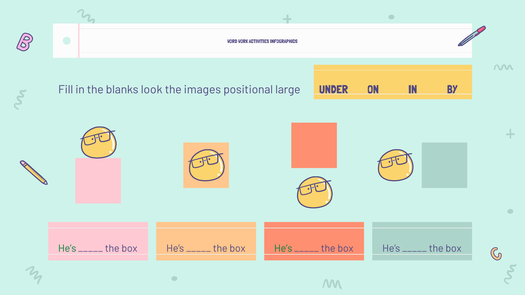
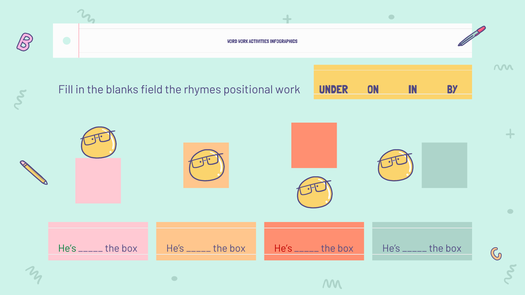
look: look -> field (152, 90)
images: images -> rhymes (202, 90)
positional large: large -> work (288, 90)
He’s colour: green -> red (283, 249)
